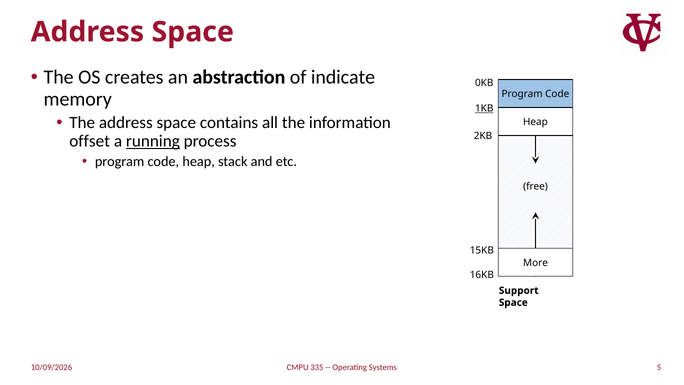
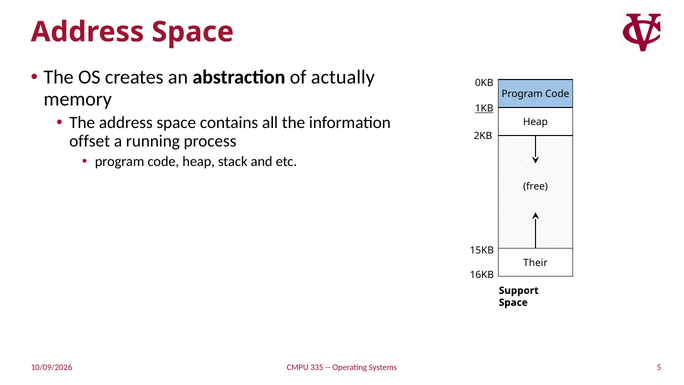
indicate: indicate -> actually (343, 77)
running underline: present -> none (153, 141)
More: More -> Their (535, 263)
